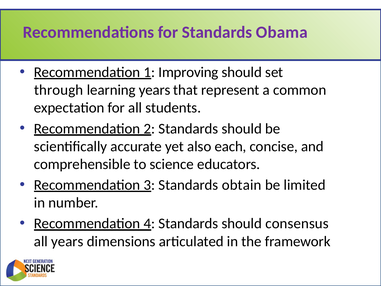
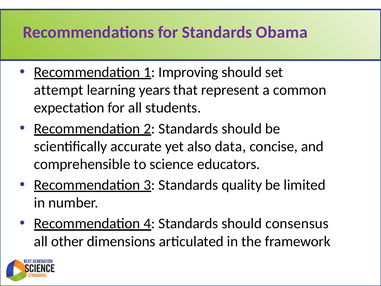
through: through -> attempt (59, 90)
each: each -> data (230, 146)
obtain: obtain -> quality (242, 185)
all years: years -> other (67, 241)
